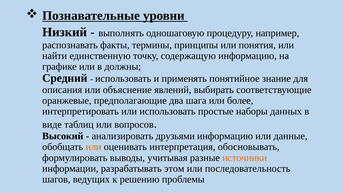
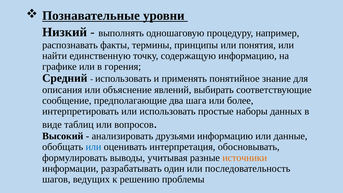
должны: должны -> горения (123, 67)
оранжевые: оранжевые -> сообщение (67, 101)
или colour: orange -> blue (93, 147)
этом: этом -> один (174, 168)
